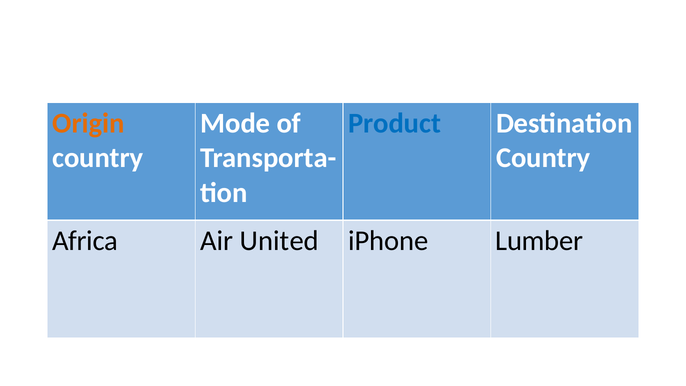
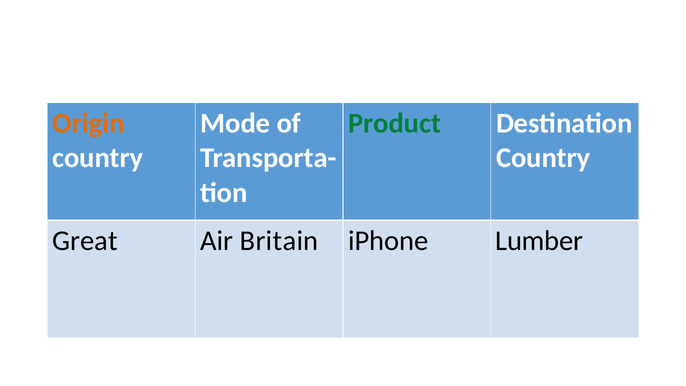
Product colour: blue -> green (395, 123)
Africa: Africa -> Great (85, 241)
United: United -> Britain (279, 241)
